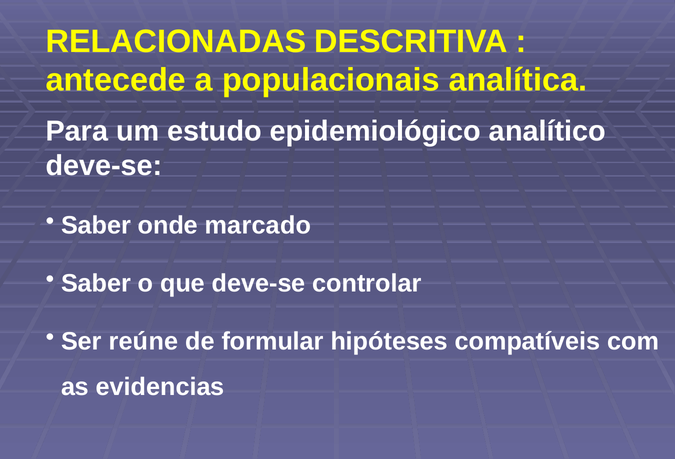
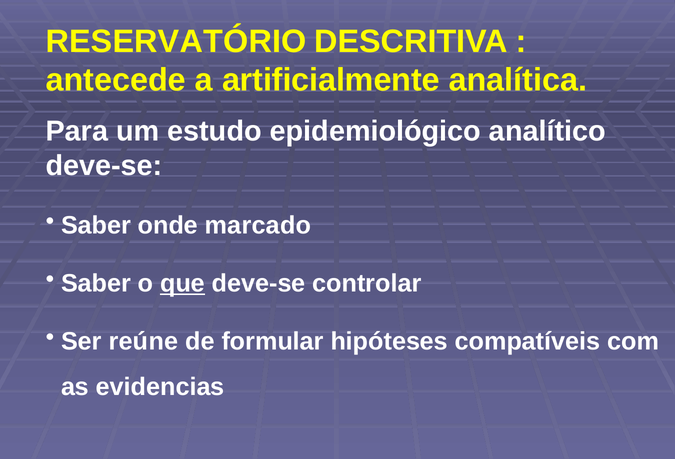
RELACIONADAS: RELACIONADAS -> RESERVATÓRIO (176, 41)
populacionais: populacionais -> artificialmente (331, 80)
que underline: none -> present (183, 284)
